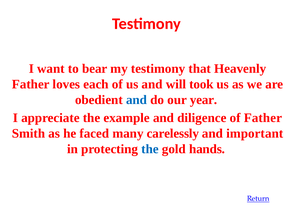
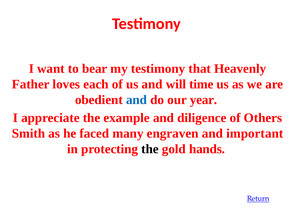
took: took -> time (201, 84)
of Father: Father -> Others (263, 118)
carelessly: carelessly -> engraven (173, 134)
the colour: blue -> black (150, 150)
